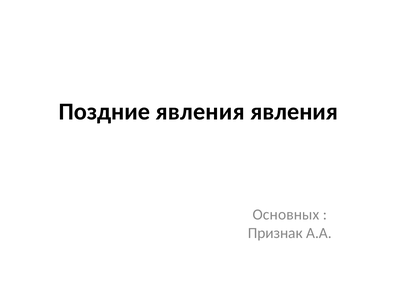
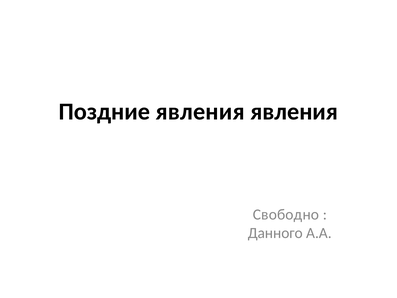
Основных: Основных -> Свободно (286, 214)
Признак: Признак -> Данного (275, 233)
